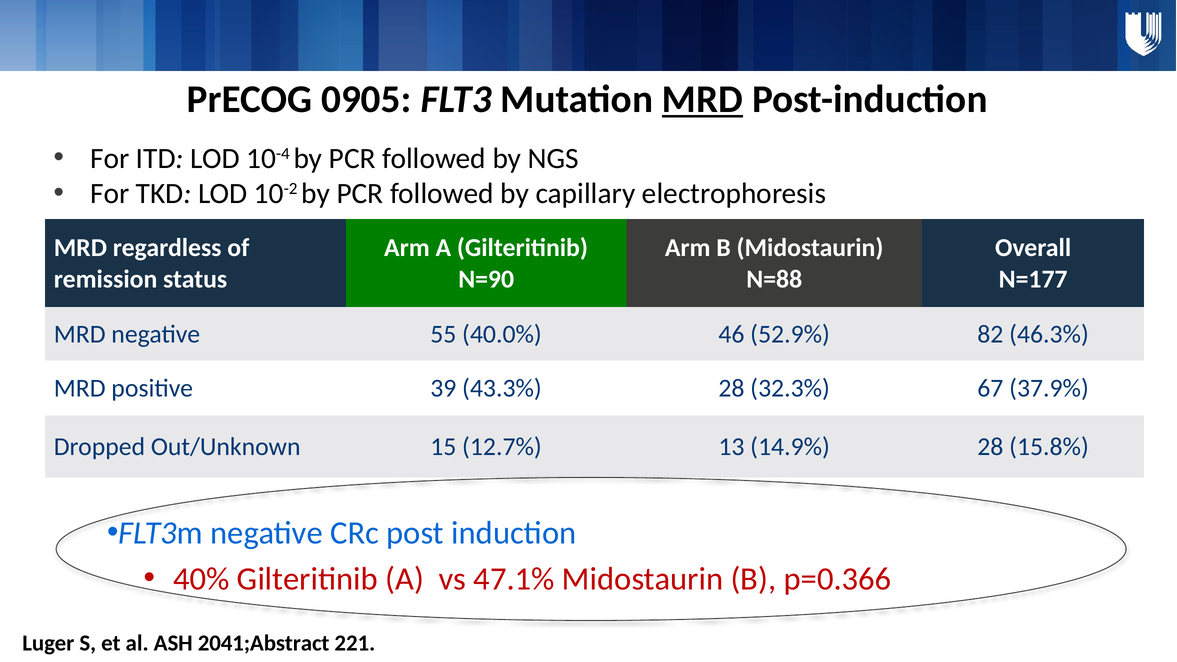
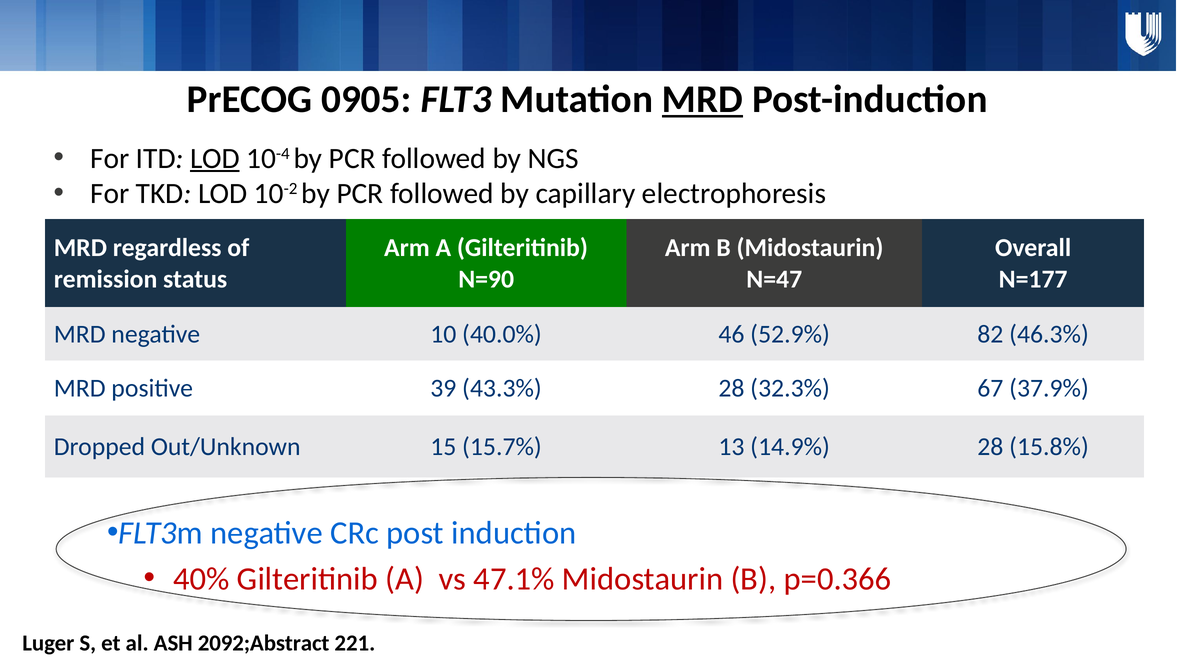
LOD underline: none -> present (215, 158)
N=88: N=88 -> N=47 (774, 279)
55: 55 -> 10 (443, 334)
12.7%: 12.7% -> 15.7% (502, 447)
2041;Abstract: 2041;Abstract -> 2092;Abstract (264, 643)
